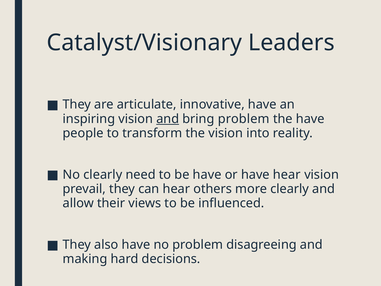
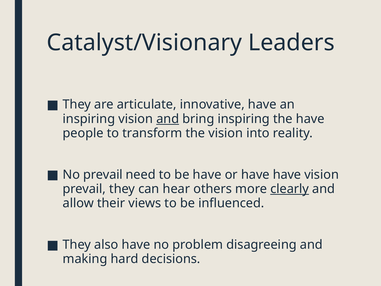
bring problem: problem -> inspiring (244, 119)
No clearly: clearly -> prevail (103, 174)
have hear: hear -> have (287, 174)
clearly underline: none -> present (290, 189)
